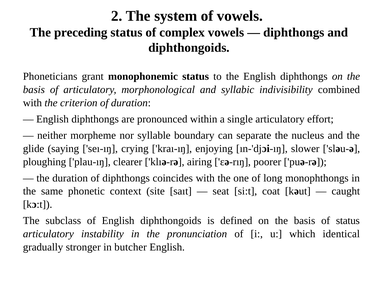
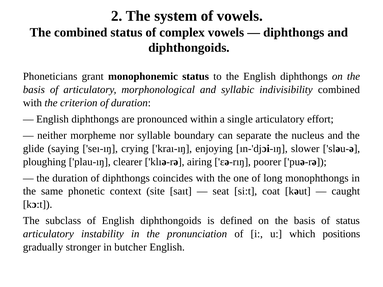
The preceding: preceding -> combined (81, 32)
identical: identical -> positions (341, 234)
